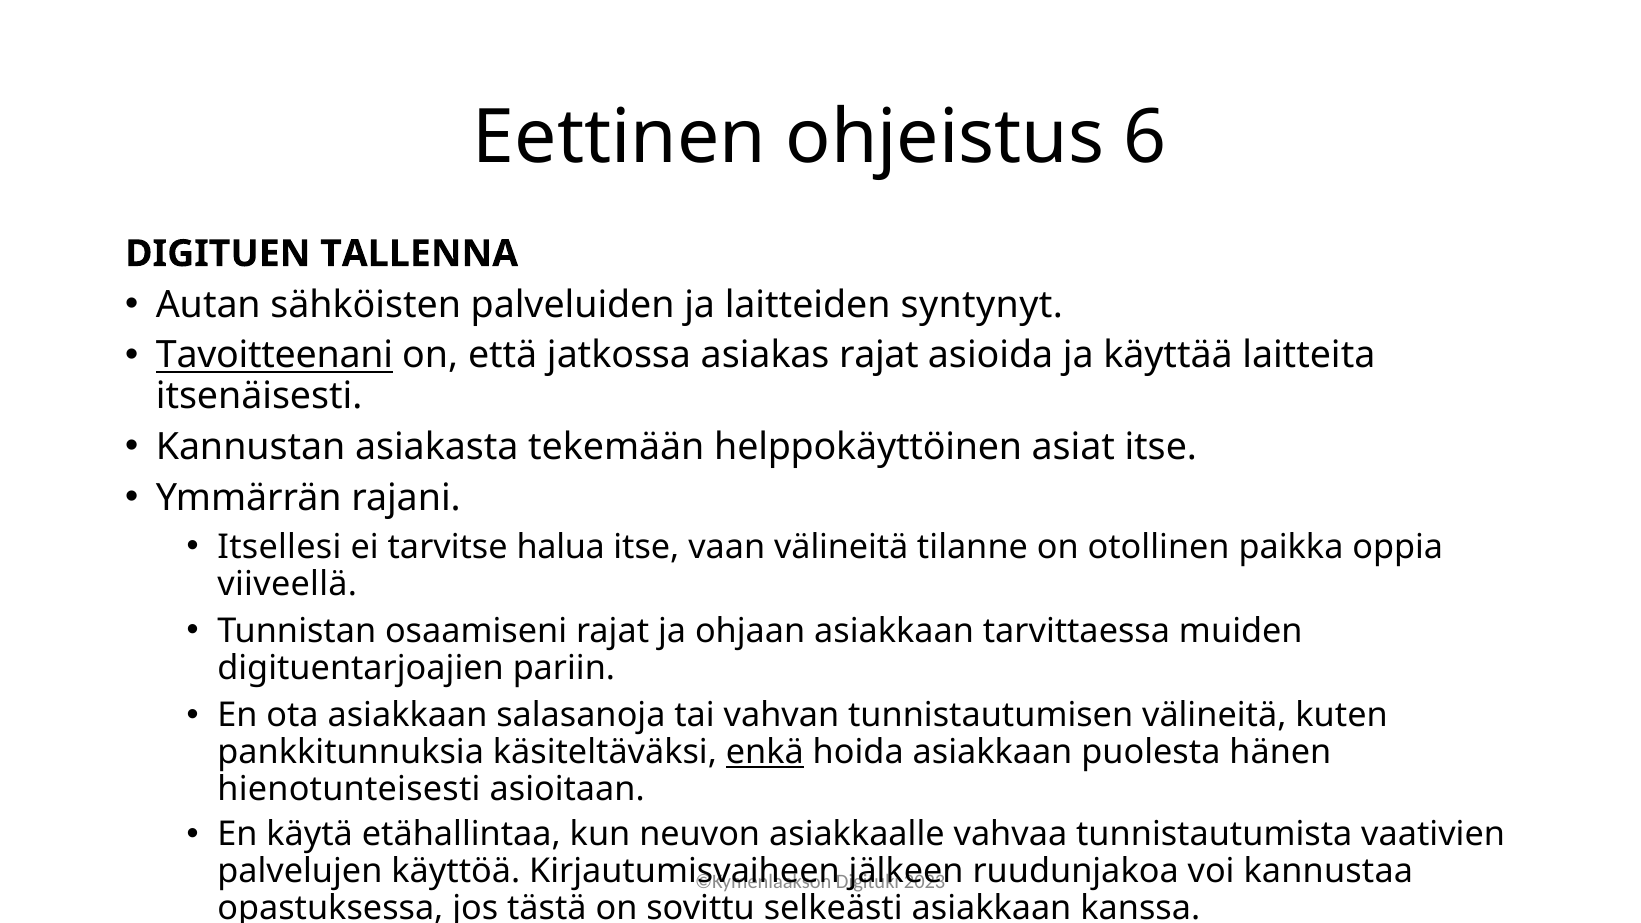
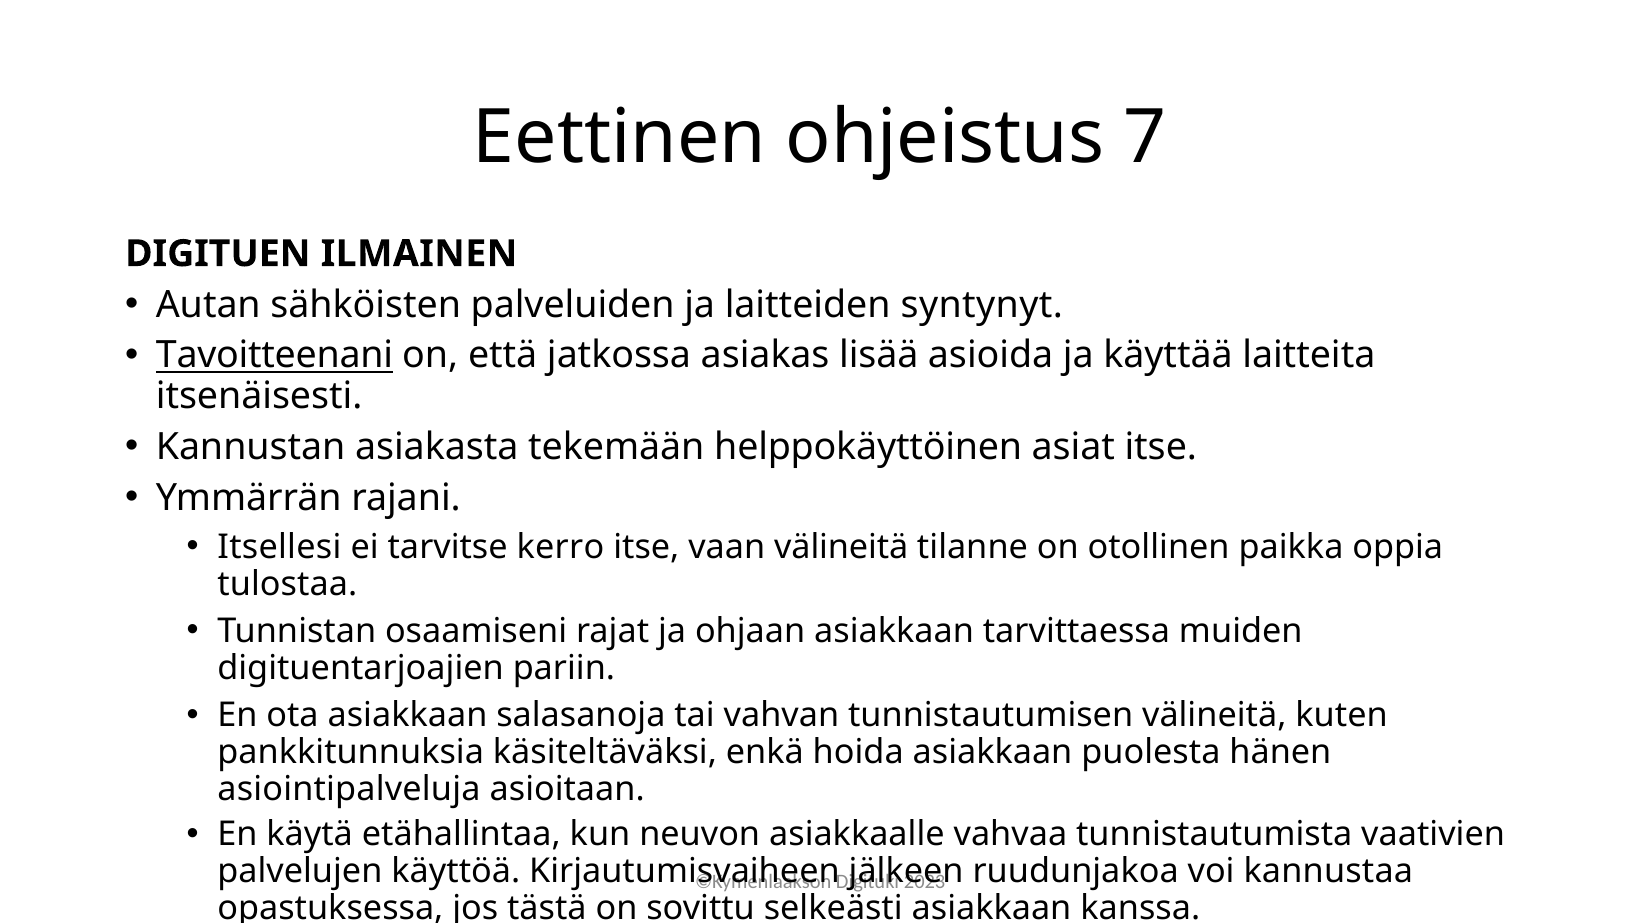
6: 6 -> 7 (1145, 138)
TALLENNA: TALLENNA -> ILMAINEN (419, 254)
asiakas rajat: rajat -> lisää (879, 356)
halua: halua -> kerro (560, 547)
viiveellä: viiveellä -> tulostaa (287, 584)
enkä underline: present -> none (765, 752)
hienotunteisesti: hienotunteisesti -> asiointipalveluja (349, 789)
